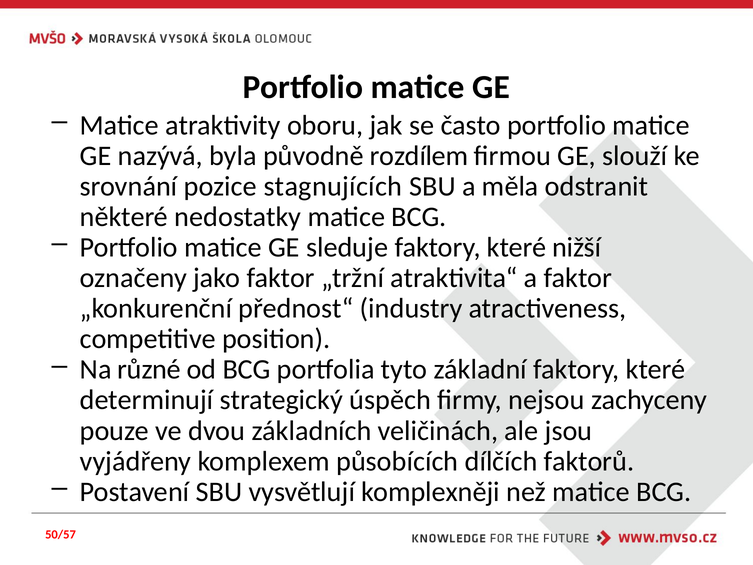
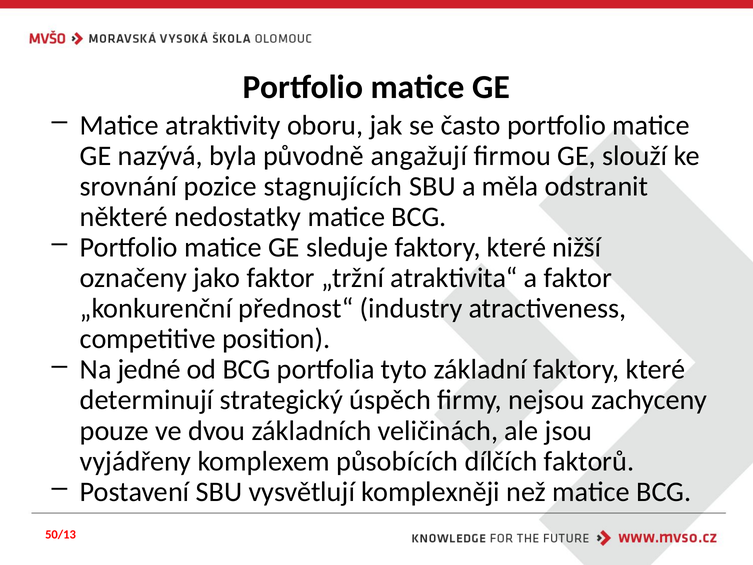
rozdílem: rozdílem -> angažují (419, 156)
různé: různé -> jedné (149, 369)
50/57: 50/57 -> 50/13 (61, 534)
